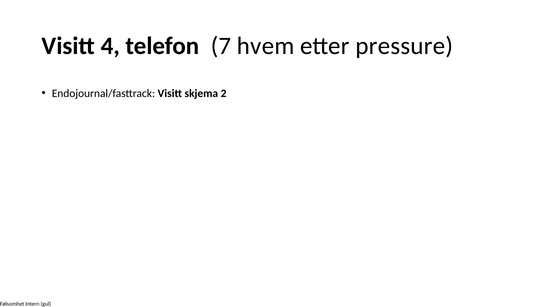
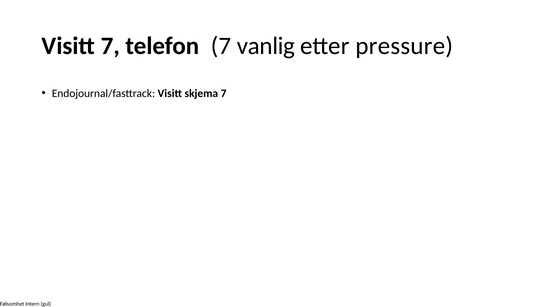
Visitt 4: 4 -> 7 (110, 46)
hvem: hvem -> vanlig (266, 46)
skjema 2: 2 -> 7 (224, 93)
